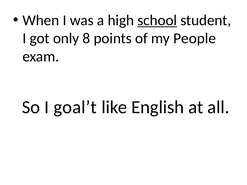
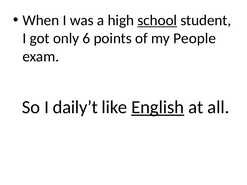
8: 8 -> 6 (86, 38)
goal’t: goal’t -> daily’t (75, 107)
English underline: none -> present (158, 107)
